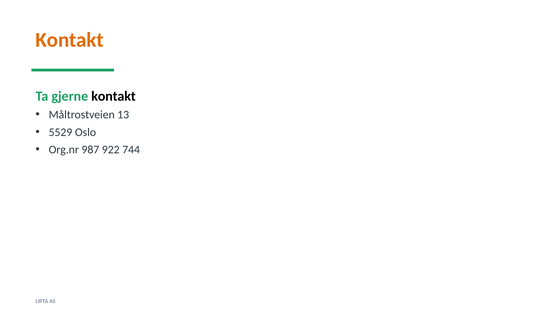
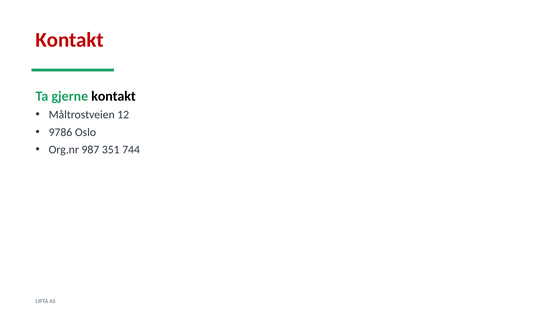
Kontakt colour: orange -> red (70, 40)
13: 13 -> 12 (123, 115)
5529: 5529 -> 9786 (60, 132)
922: 922 -> 351 (111, 150)
